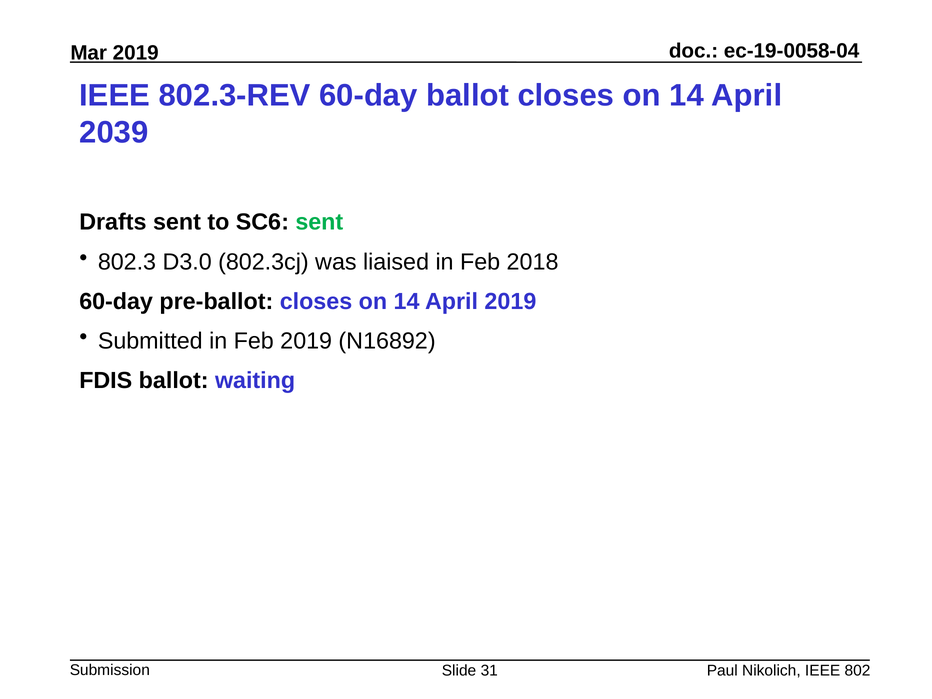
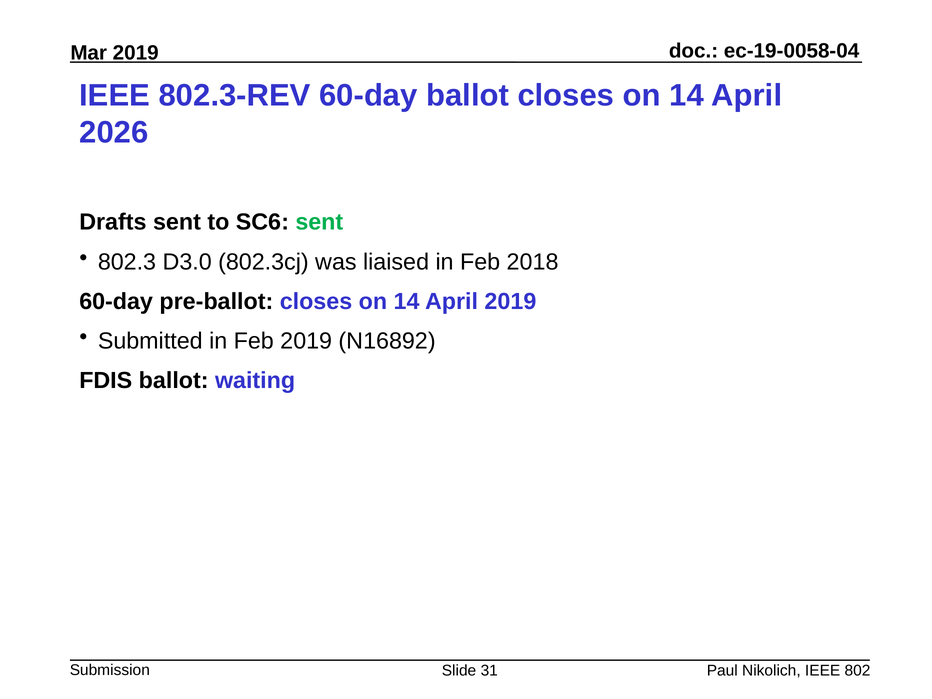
2039: 2039 -> 2026 (114, 133)
